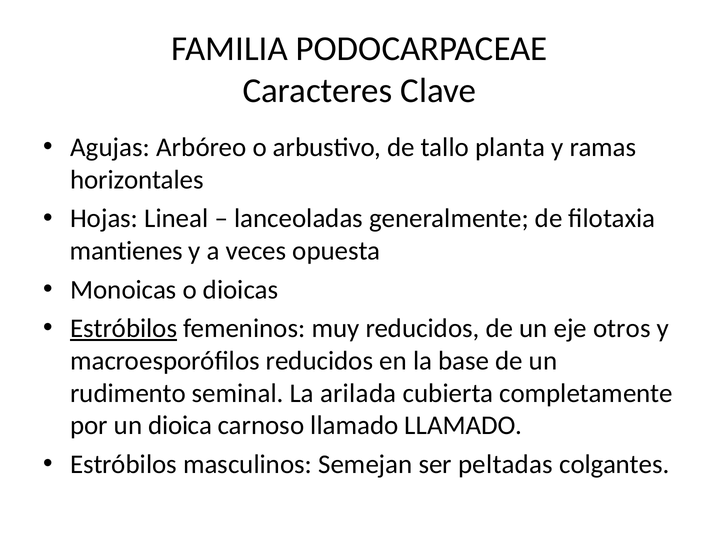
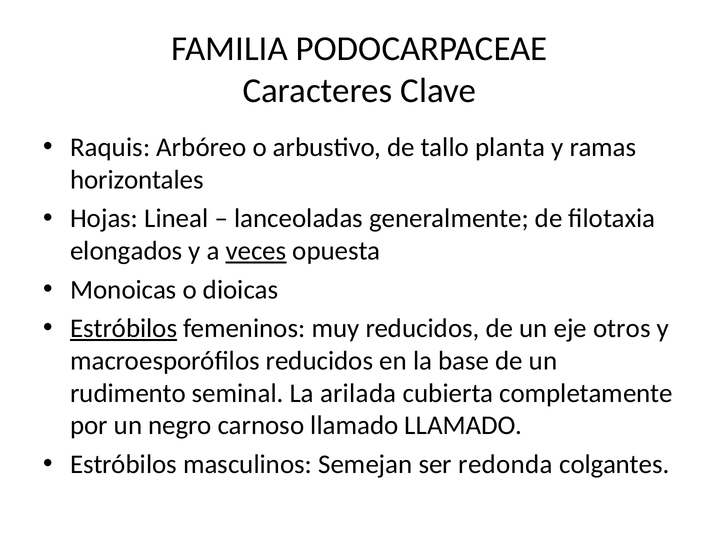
Agujas: Agujas -> Raquis (110, 147)
mantienes: mantienes -> elongados (126, 251)
veces underline: none -> present (256, 251)
dioica: dioica -> negro (180, 426)
peltadas: peltadas -> redonda (506, 465)
